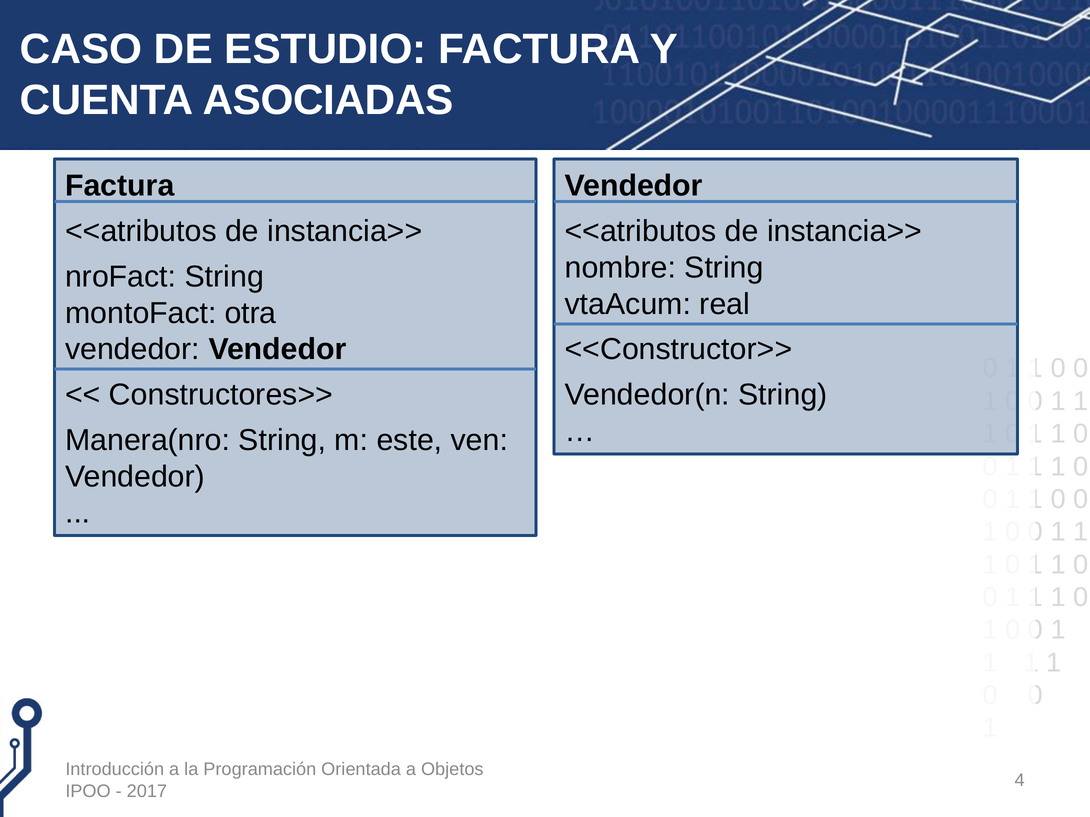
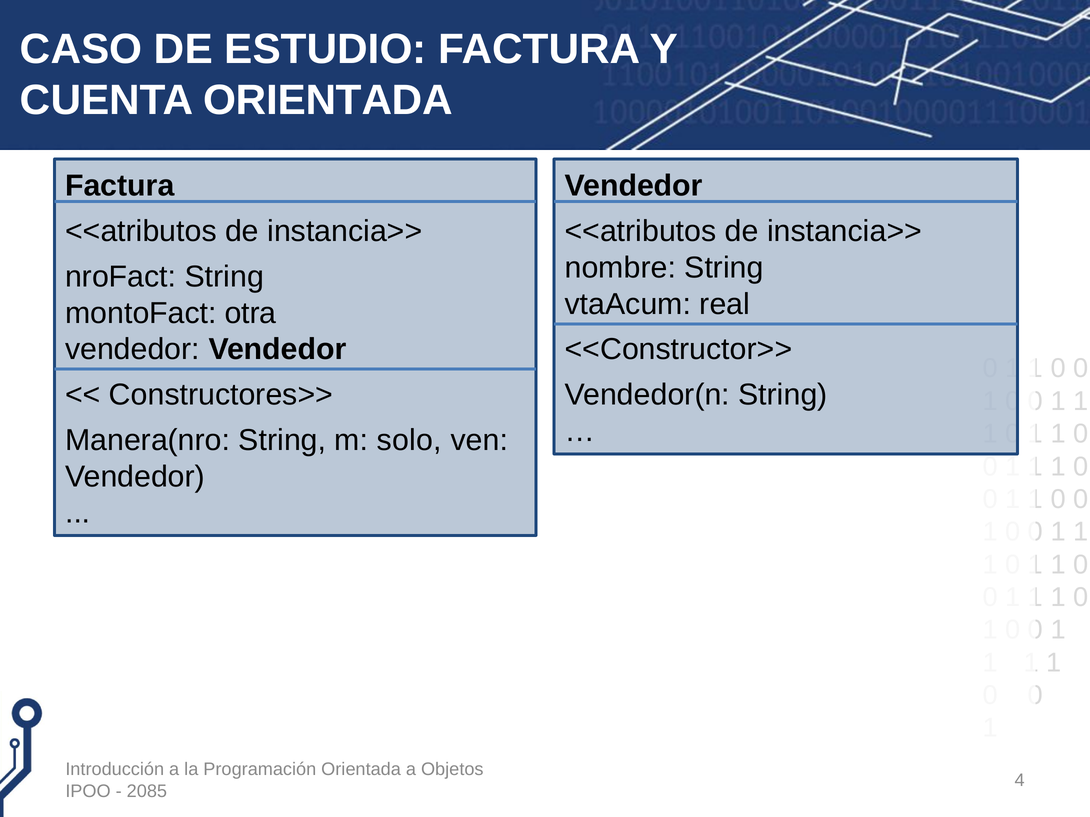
CUENTA ASOCIADAS: ASOCIADAS -> ORIENTADA (328, 100)
este: este -> solo (409, 441)
2017: 2017 -> 2085 (147, 792)
